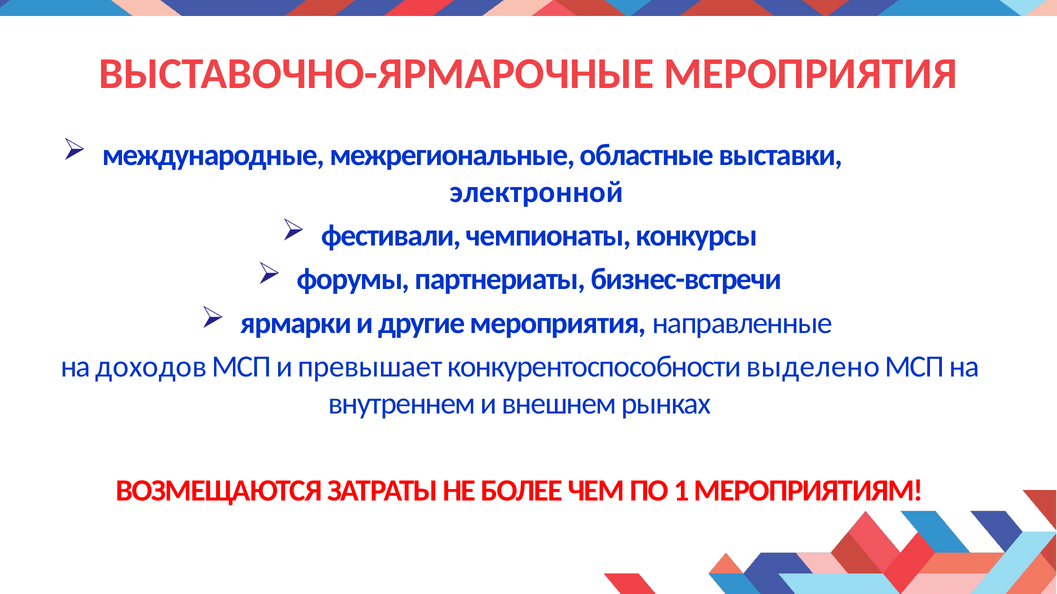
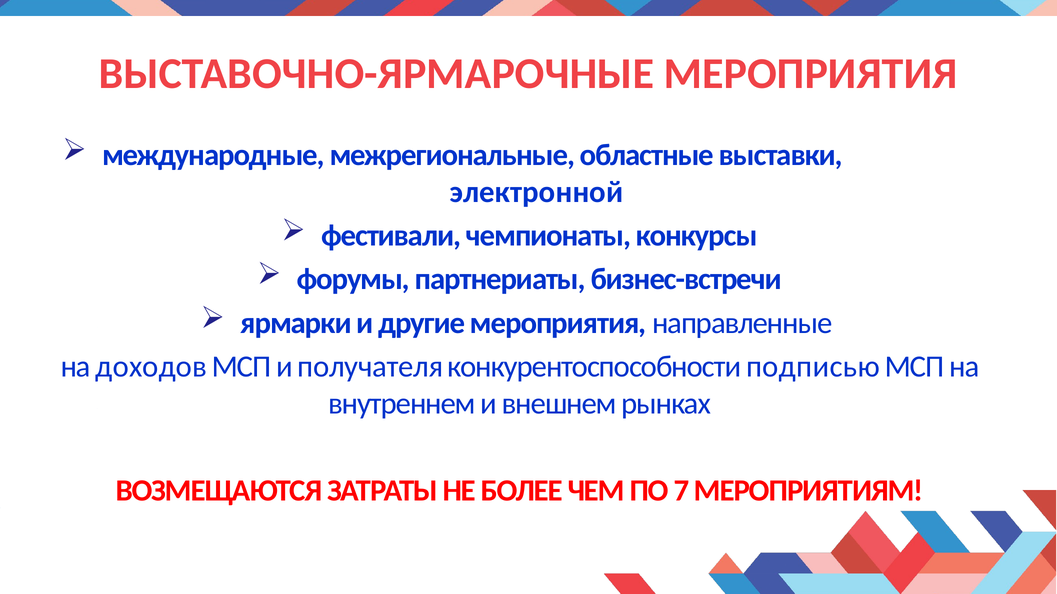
превышает: превышает -> получателя (370, 367)
выделено: выделено -> подписью (813, 367)
1: 1 -> 7 (681, 491)
